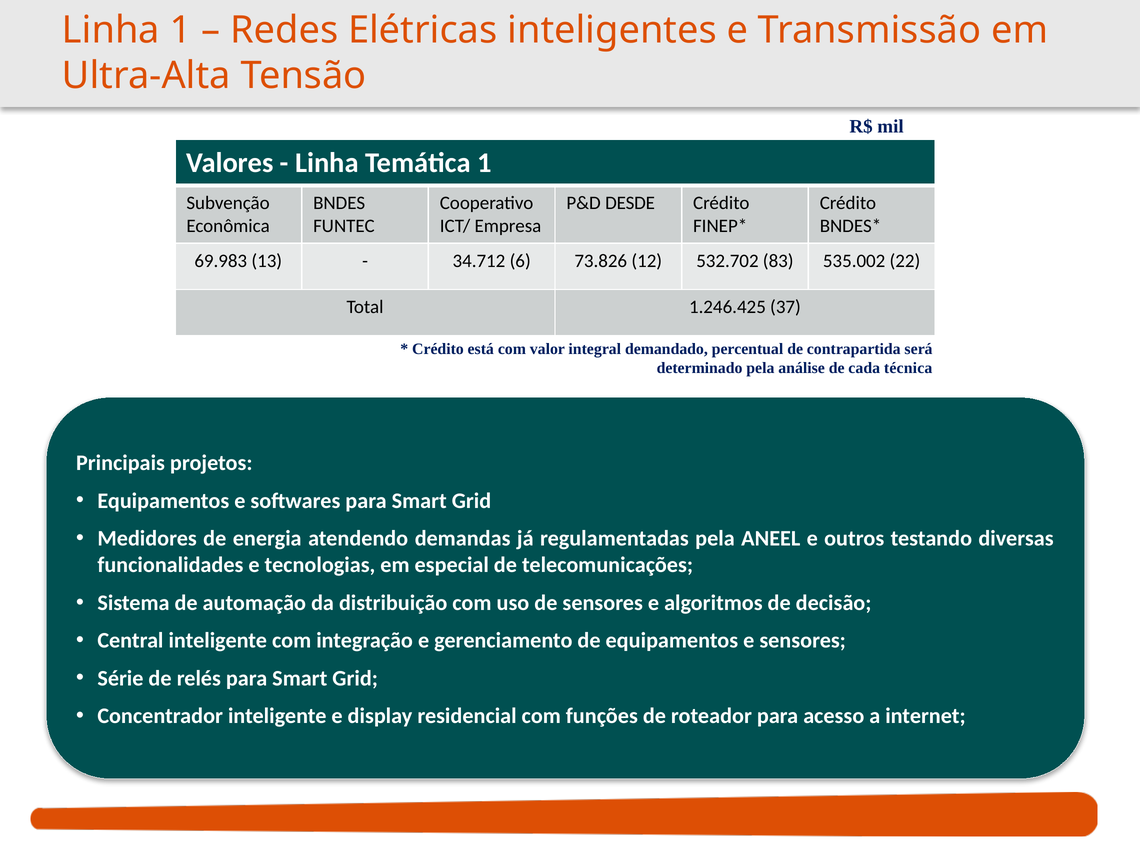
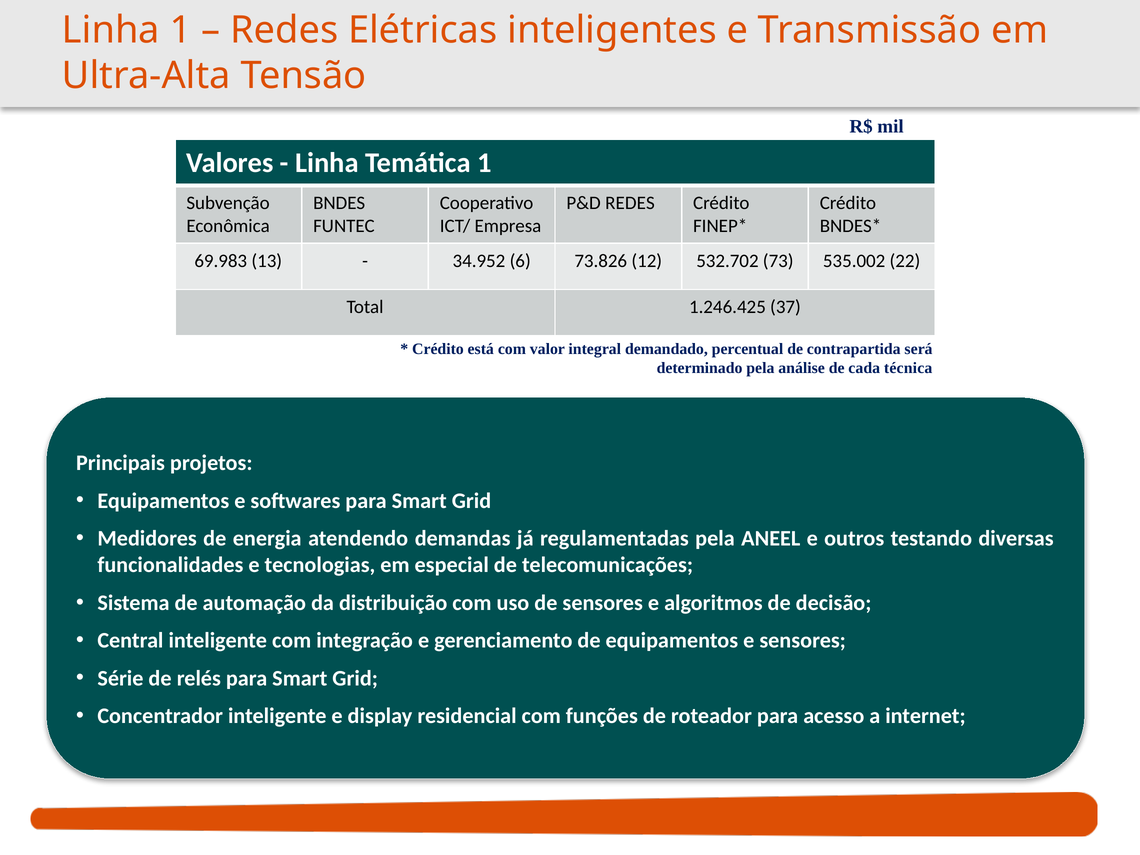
P&D DESDE: DESDE -> REDES (630, 203)
34.712: 34.712 -> 34.952 (479, 261)
83: 83 -> 73 (778, 261)
